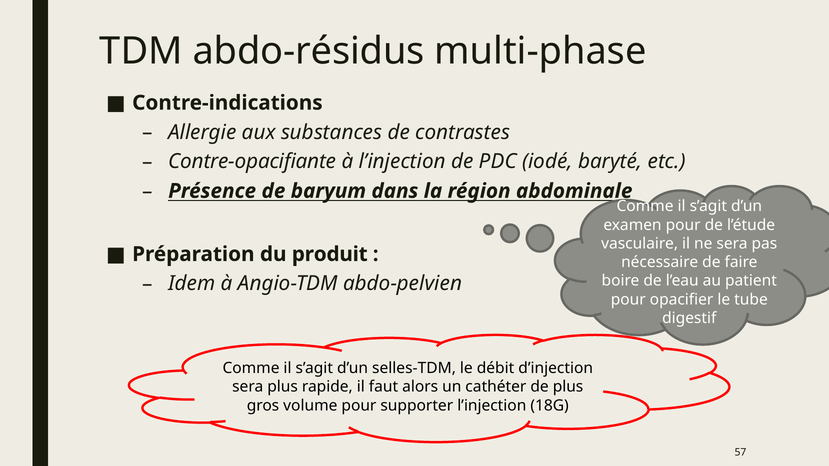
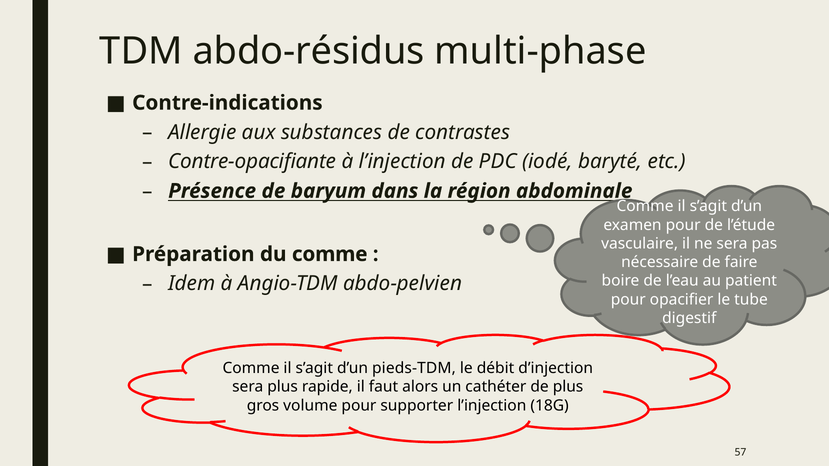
du produit: produit -> comme (330, 254)
selles-TDM: selles-TDM -> pieds-TDM (414, 368)
